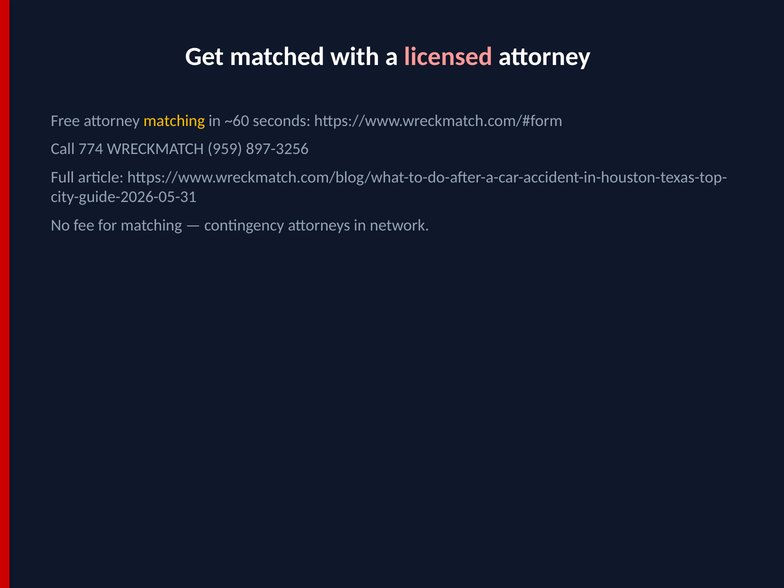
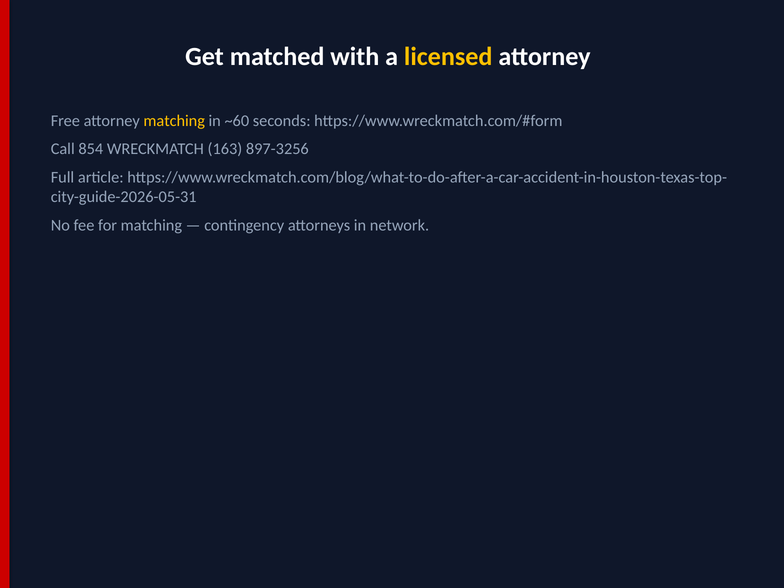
licensed colour: pink -> yellow (448, 57)
774: 774 -> 854 (91, 149)
959: 959 -> 163 (225, 149)
